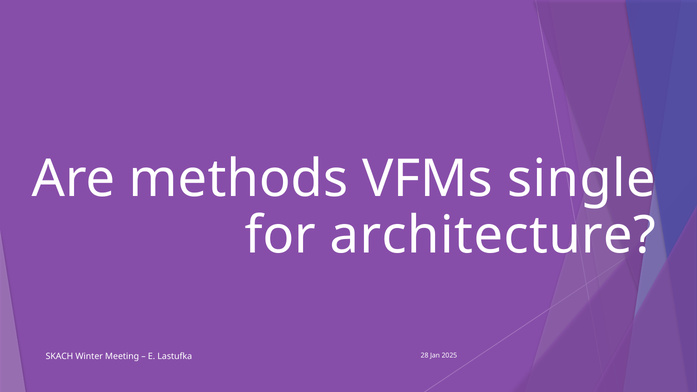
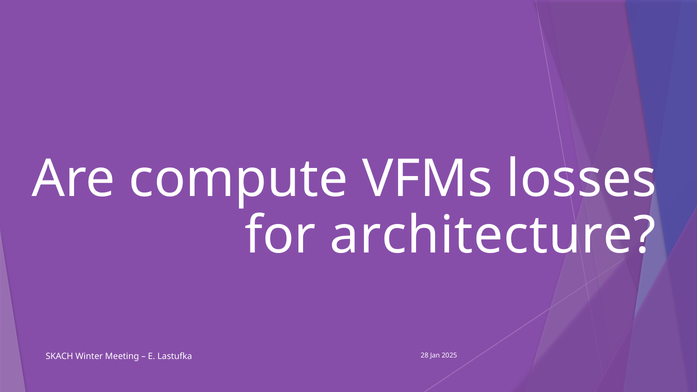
methods: methods -> compute (239, 179)
single: single -> losses (582, 179)
